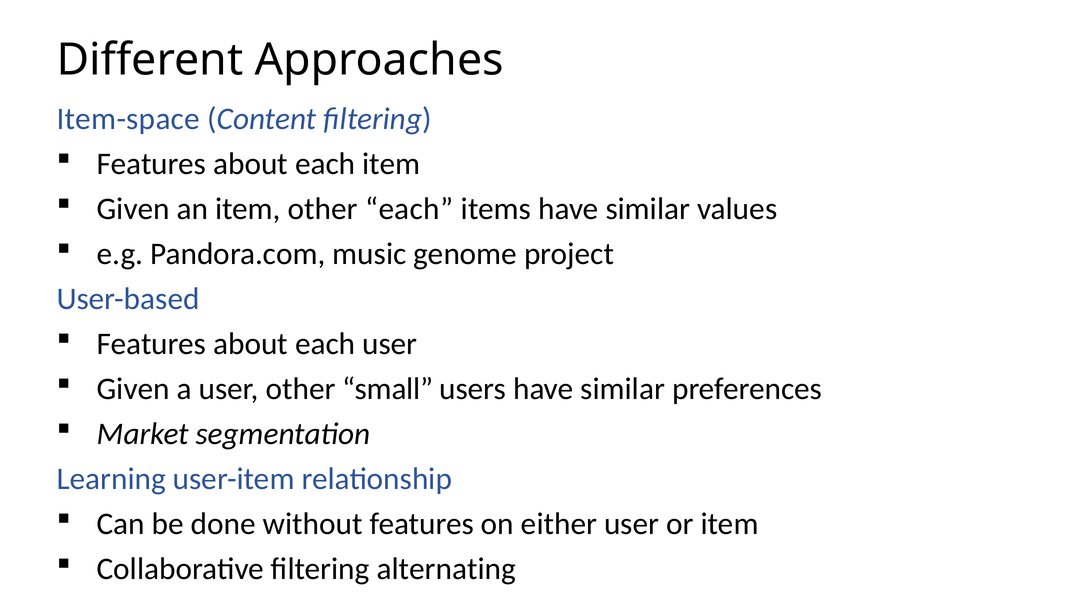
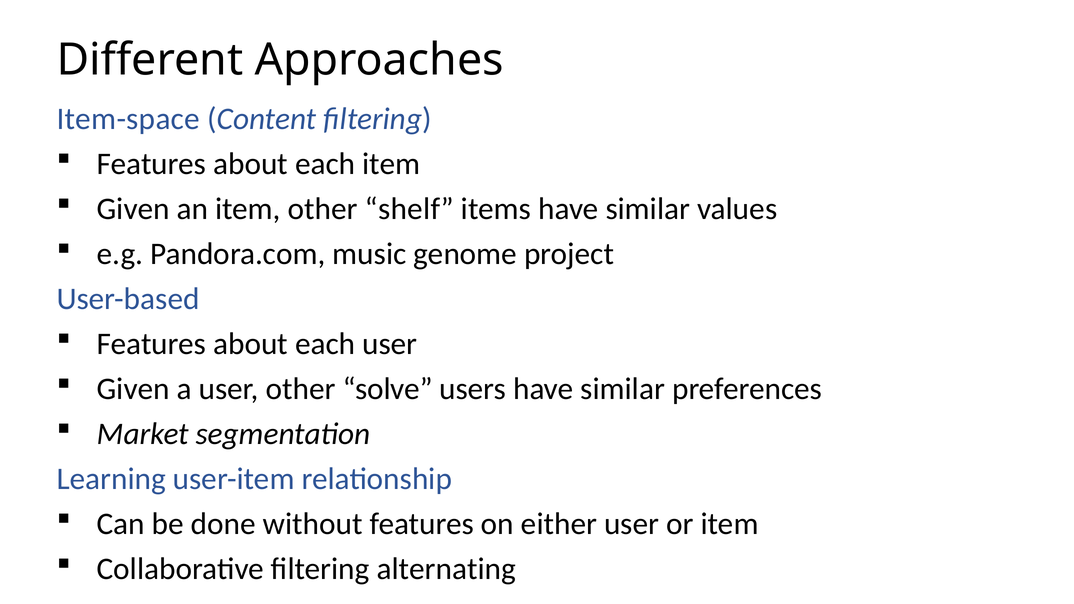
other each: each -> shelf (409, 209)
small: small -> solve (388, 389)
